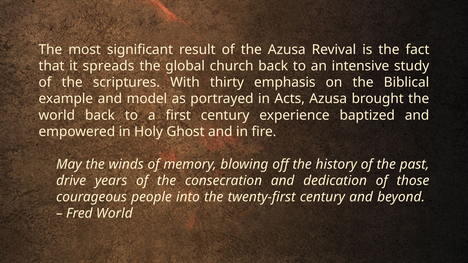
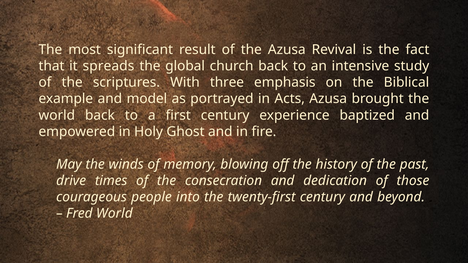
thirty: thirty -> three (227, 83)
years: years -> times (111, 181)
